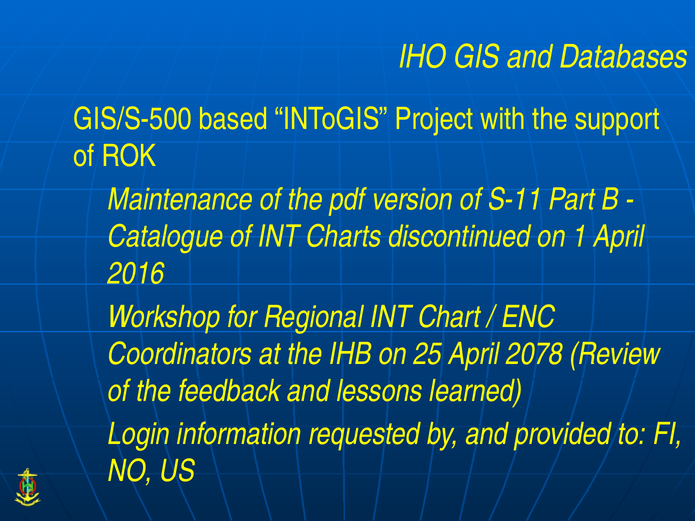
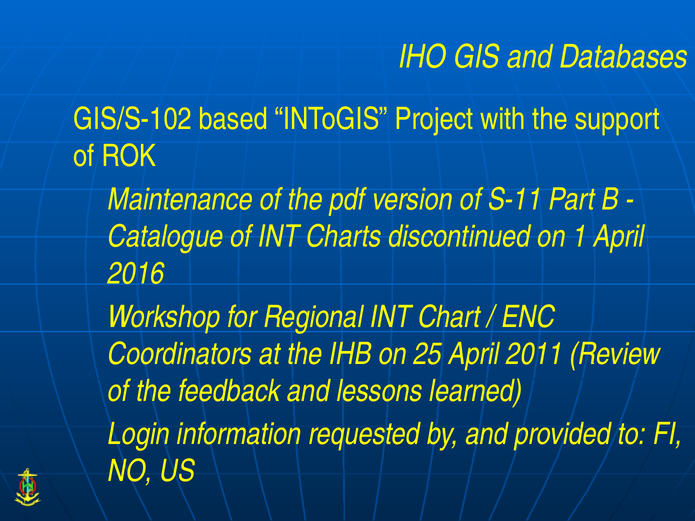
GIS/S-500: GIS/S-500 -> GIS/S-102 (133, 119)
2078: 2078 -> 2011 (535, 354)
